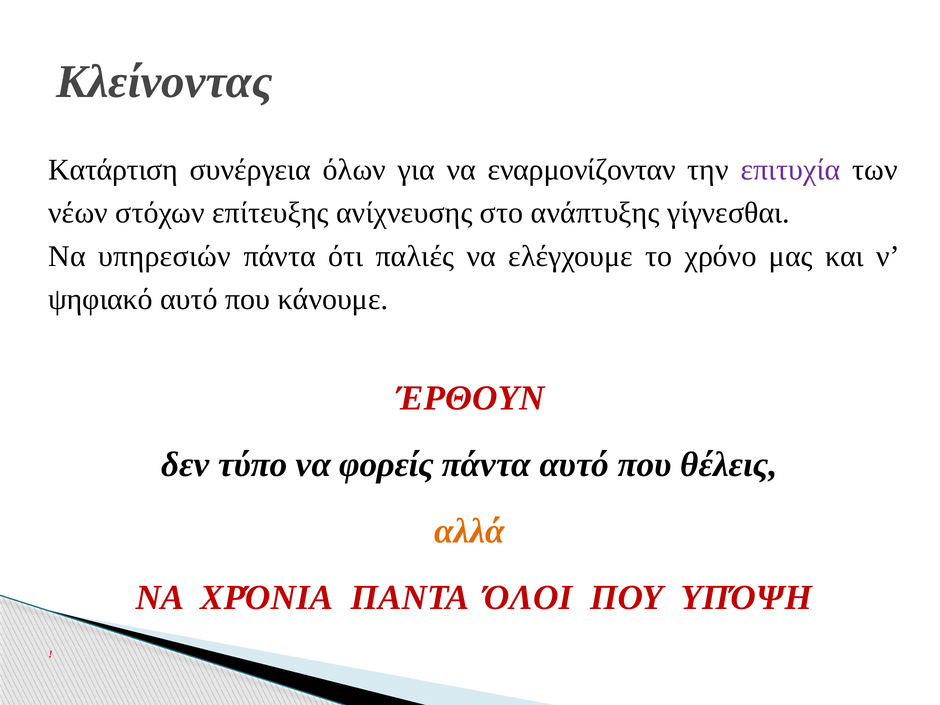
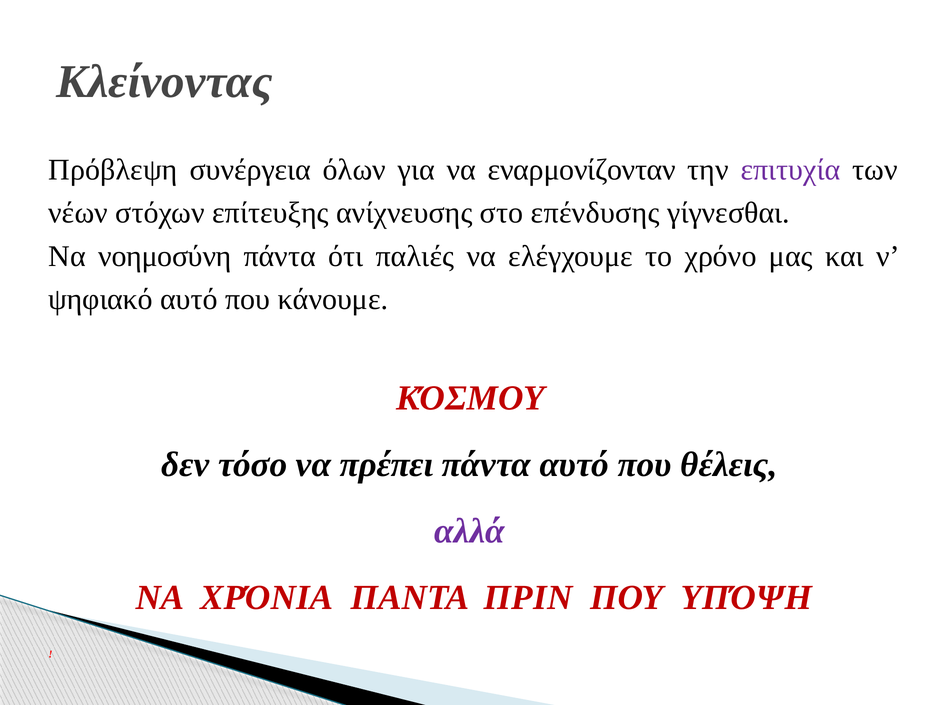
Κατάρτιση: Κατάρτιση -> Πρόβλεψη (113, 170)
ανάπτυξης: ανάπτυξης -> επένδυσης (595, 213)
υπηρεσιών: υπηρεσιών -> νοημοσύνη (165, 256)
ΈΡΘΟΥΝ: ΈΡΘΟΥΝ -> ΚΌΣΜΟΥ (471, 398)
τύπο: τύπο -> τόσο (253, 465)
φορείς: φορείς -> πρέπει (387, 465)
αλλά colour: orange -> purple (470, 531)
ΌΛΟΙ: ΌΛΟΙ -> ΠΡΙΝ (528, 598)
